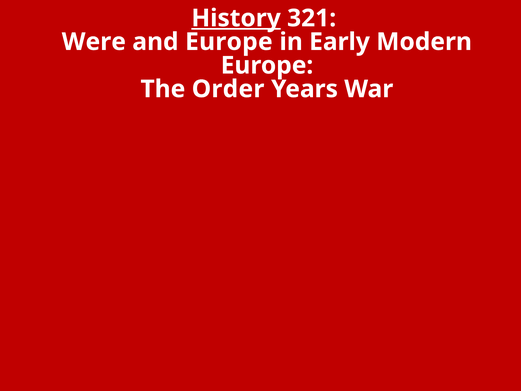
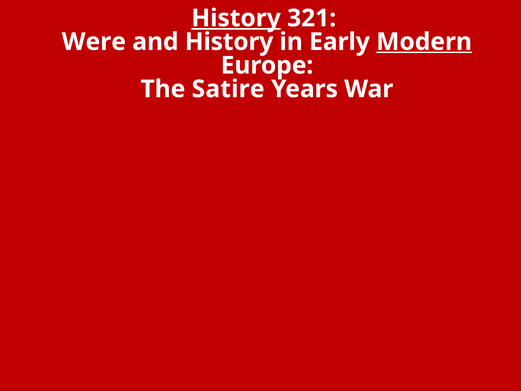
and Europe: Europe -> History (229, 42)
Modern underline: none -> present (424, 42)
Order: Order -> Satire (228, 89)
